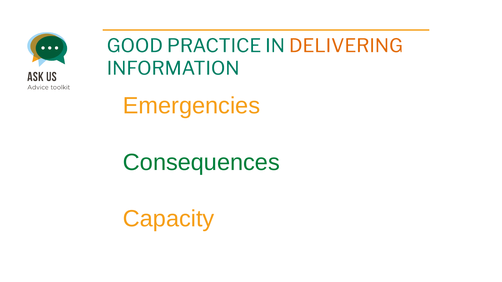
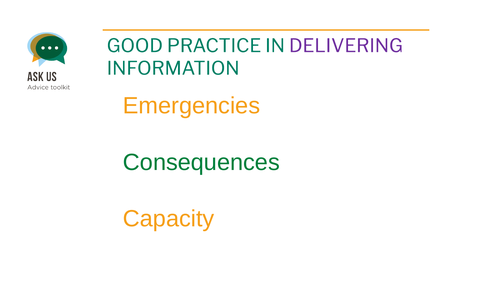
DELIVERING colour: orange -> purple (346, 46)
